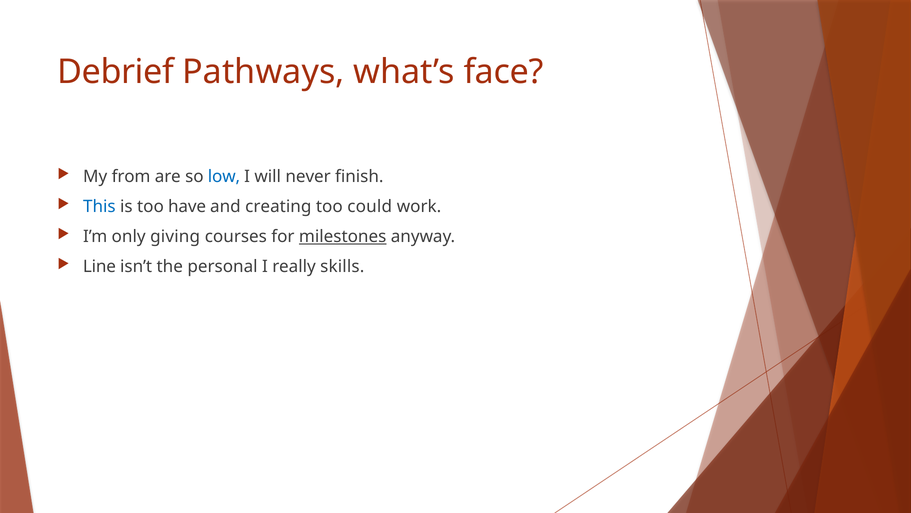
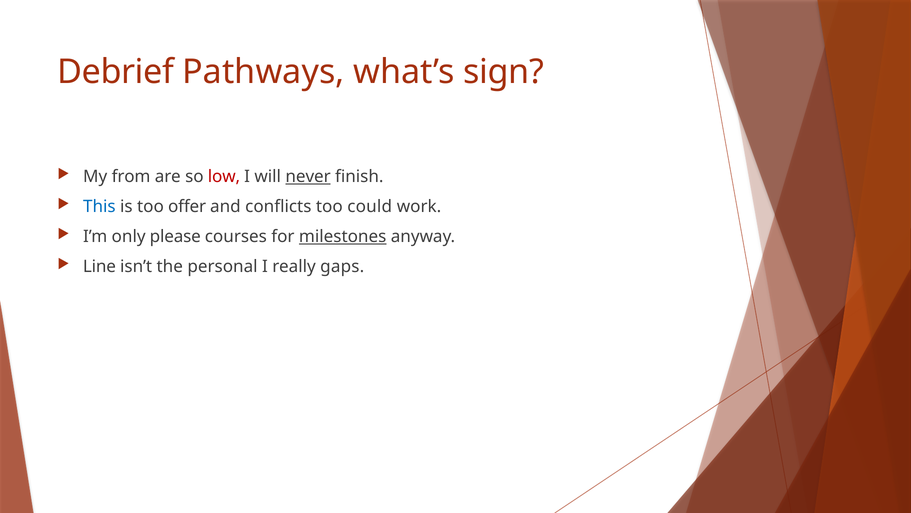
face: face -> sign (504, 72)
low colour: blue -> red (224, 176)
never underline: none -> present (308, 176)
have: have -> offer (187, 206)
creating: creating -> conflicts (278, 206)
giving: giving -> please (175, 236)
skills: skills -> gaps (342, 266)
